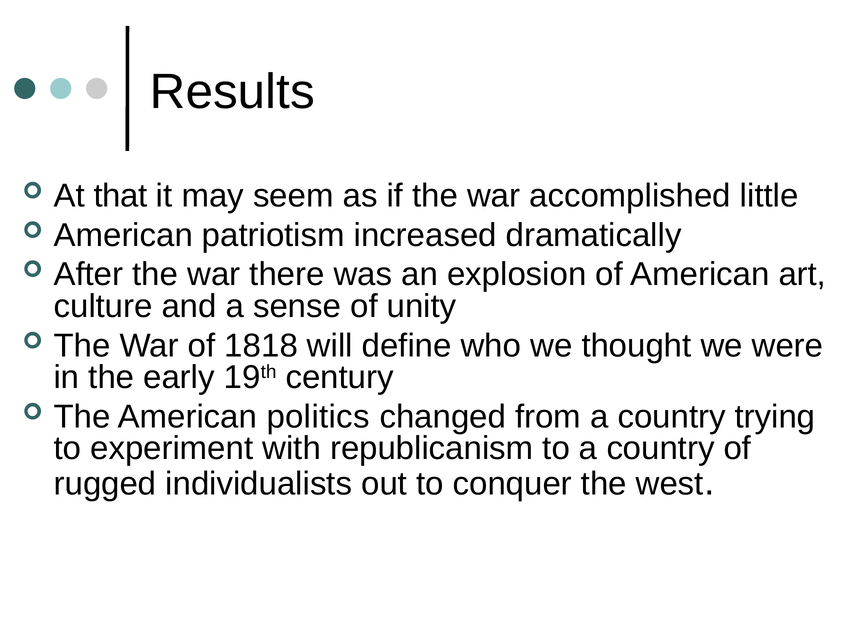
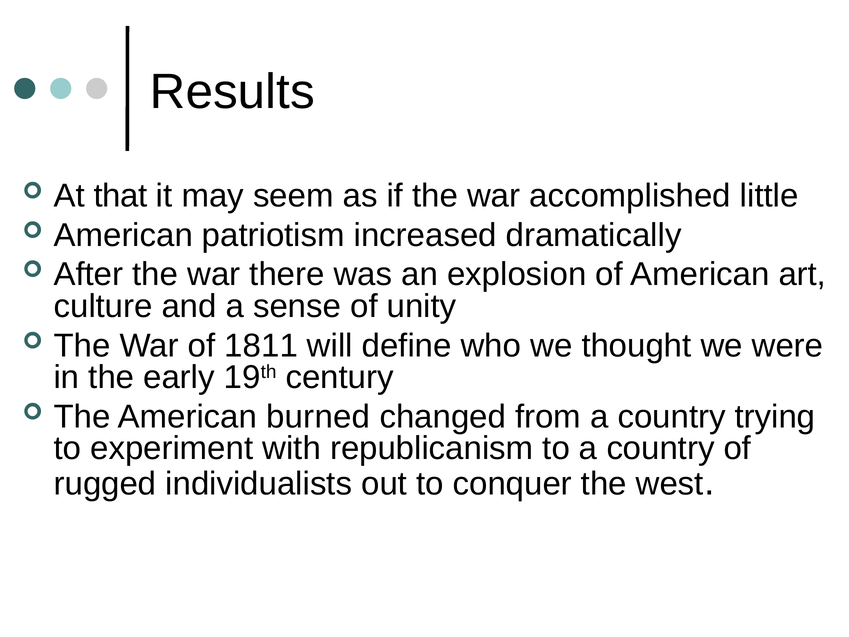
1818: 1818 -> 1811 (261, 346)
politics: politics -> burned (318, 417)
